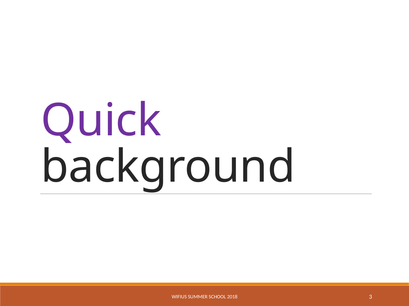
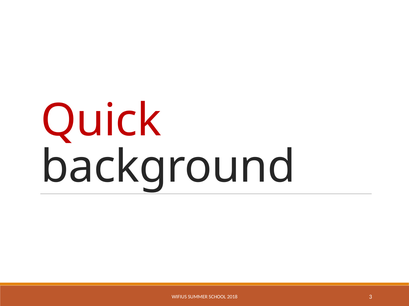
Quick colour: purple -> red (101, 121)
